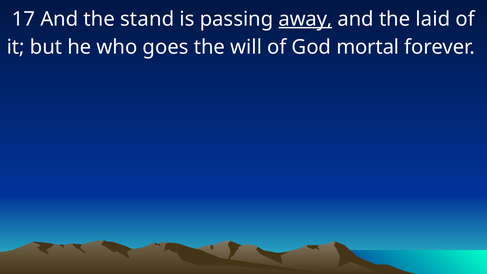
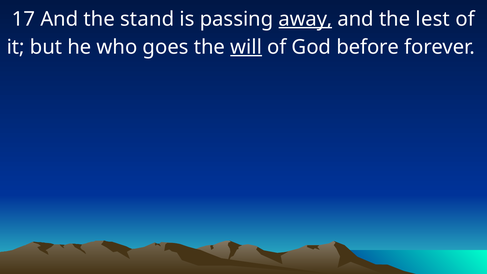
laid: laid -> lest (433, 19)
will underline: none -> present (246, 47)
mortal: mortal -> before (368, 47)
